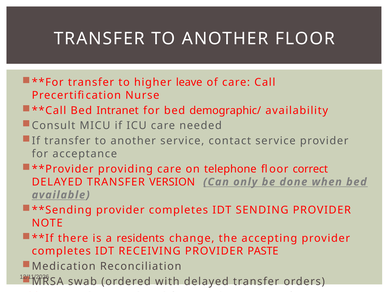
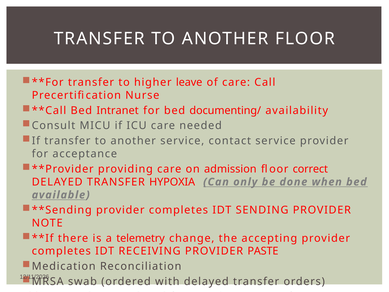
demographic/: demographic/ -> documenting/ (225, 110)
telephone: telephone -> admission (230, 169)
VERSION: VERSION -> HYPOXIA (172, 182)
residents: residents -> telemetry (141, 238)
